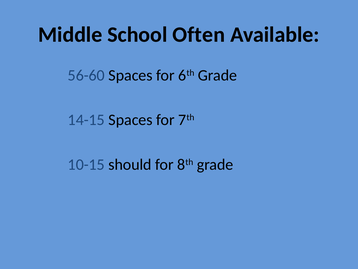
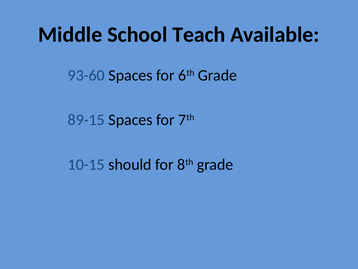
Often: Often -> Teach (199, 35)
56-60: 56-60 -> 93-60 (86, 75)
14-15: 14-15 -> 89-15 (86, 120)
